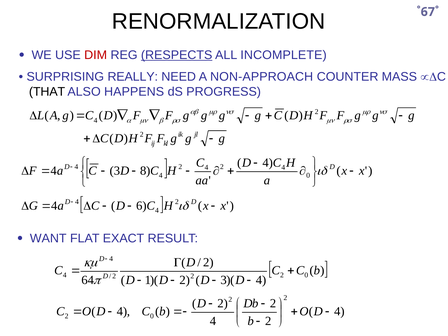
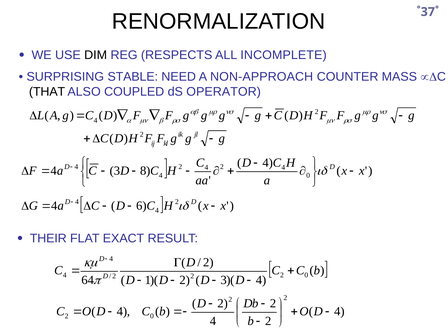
˚67˚: ˚67˚ -> ˚37˚ (428, 12)
DIM colour: red -> black (96, 55)
RESPECTS underline: present -> none (177, 55)
REALLY: REALLY -> STABLE (133, 77)
HAPPENS: HAPPENS -> COUPLED (134, 92)
PROGRESS: PROGRESS -> OPERATOR (224, 92)
WANT: WANT -> THEIR (48, 239)
